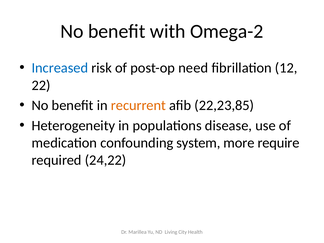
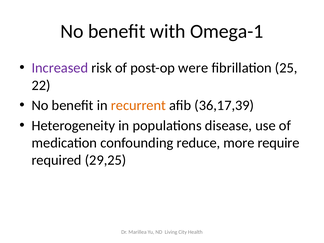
Omega-2: Omega-2 -> Omega-1 (227, 31)
Increased colour: blue -> purple (60, 68)
need: need -> were (193, 68)
12: 12 -> 25 (286, 68)
22,23,85: 22,23,85 -> 36,17,39 (224, 105)
system: system -> reduce (198, 143)
24,22: 24,22 -> 29,25 (106, 160)
